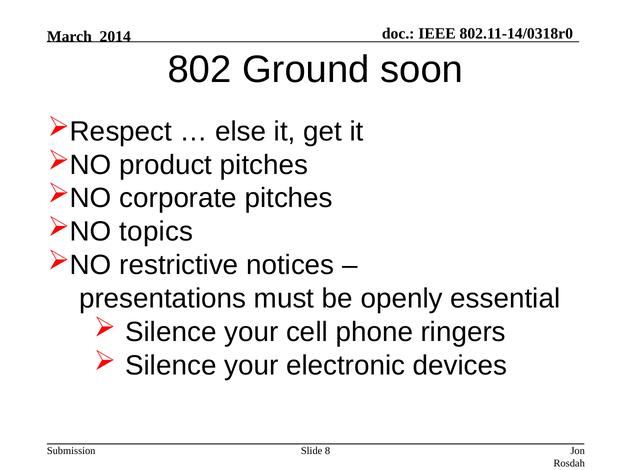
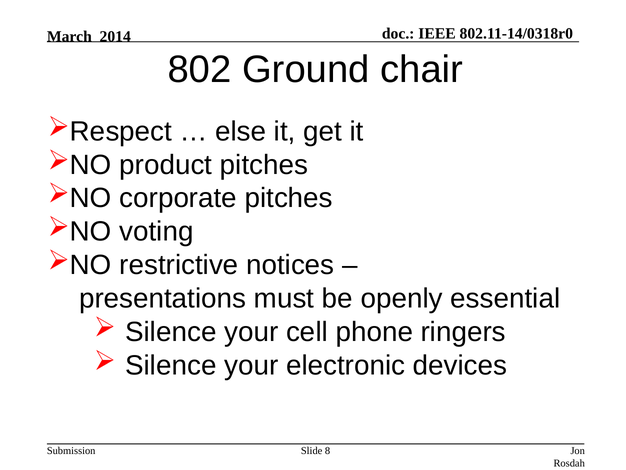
soon: soon -> chair (422, 69)
topics: topics -> voting (156, 231)
